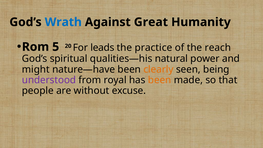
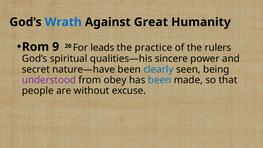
5: 5 -> 9 (56, 47)
reach: reach -> rulers (218, 48)
natural: natural -> sincere (171, 59)
might: might -> secret (36, 69)
clearly colour: orange -> blue (158, 69)
royal: royal -> obey (115, 80)
been colour: orange -> blue (160, 80)
